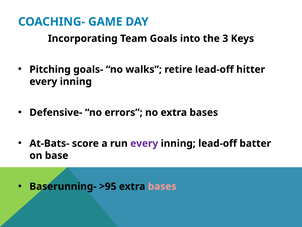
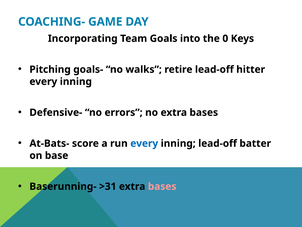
3: 3 -> 0 (225, 38)
every colour: purple -> blue (144, 143)
>95: >95 -> >31 (108, 186)
